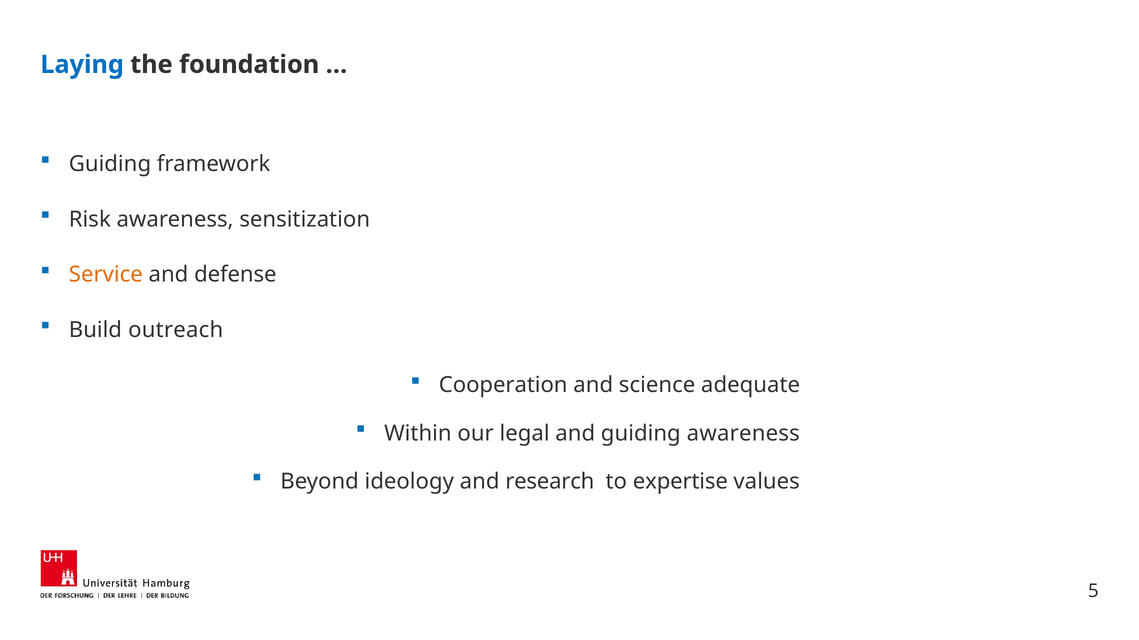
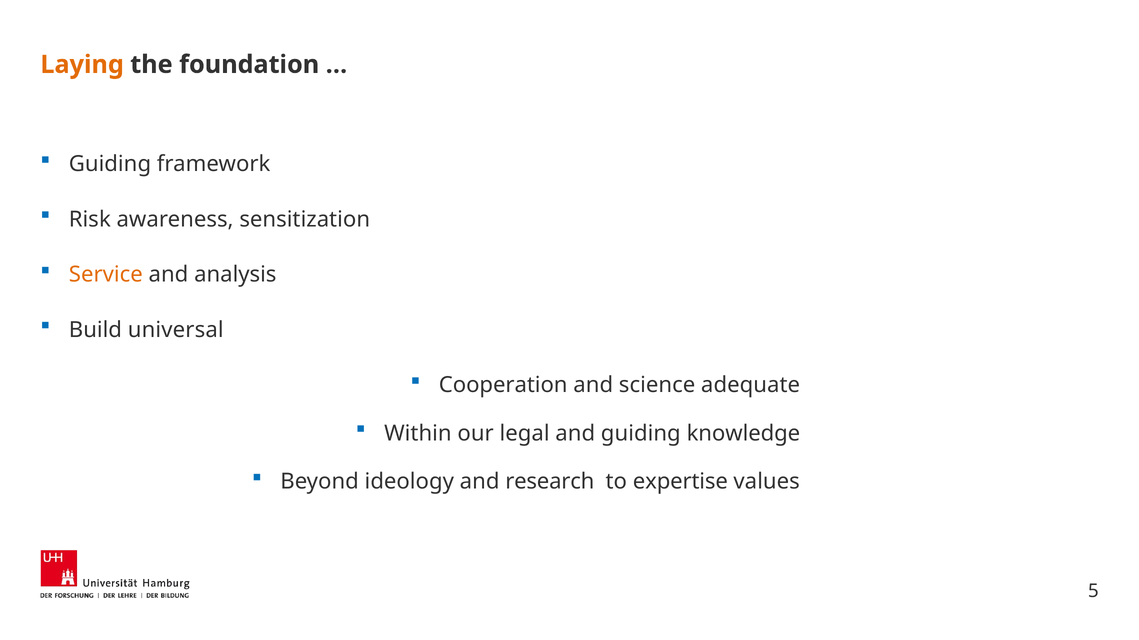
Laying colour: blue -> orange (82, 65)
defense: defense -> analysis (235, 275)
outreach: outreach -> universal (176, 330)
guiding awareness: awareness -> knowledge (743, 434)
